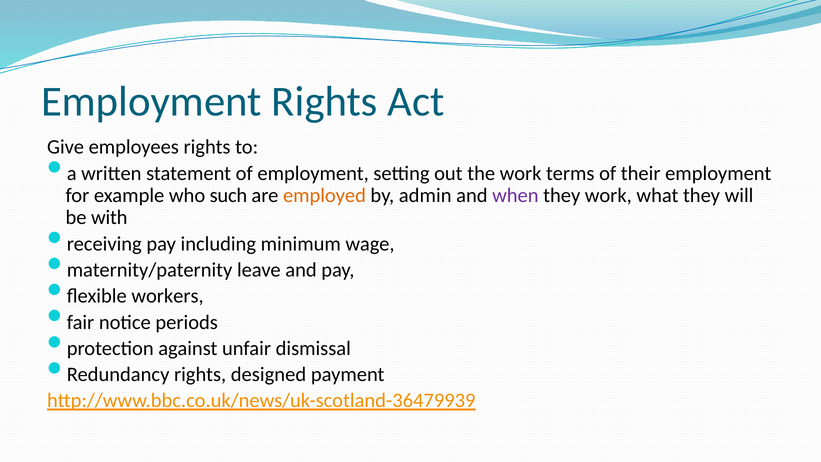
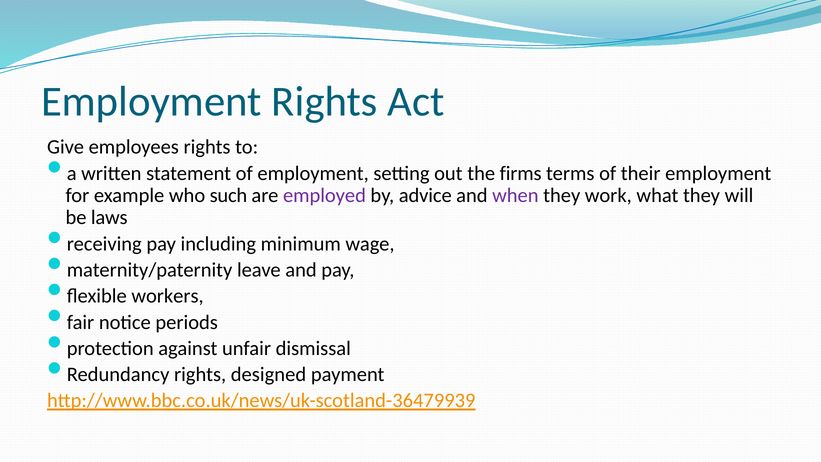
the work: work -> firms (521, 173)
employed colour: orange -> purple (325, 195)
admin: admin -> advice (425, 195)
with: with -> laws (109, 218)
